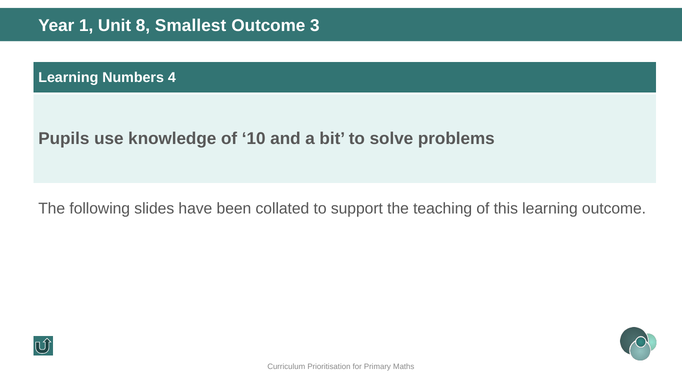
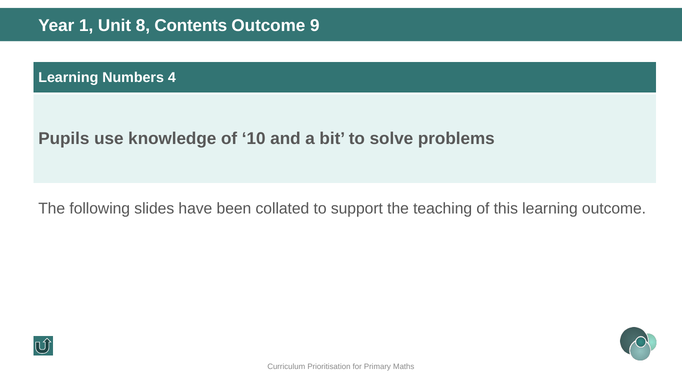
Smallest: Smallest -> Contents (191, 25)
3: 3 -> 9 (315, 25)
